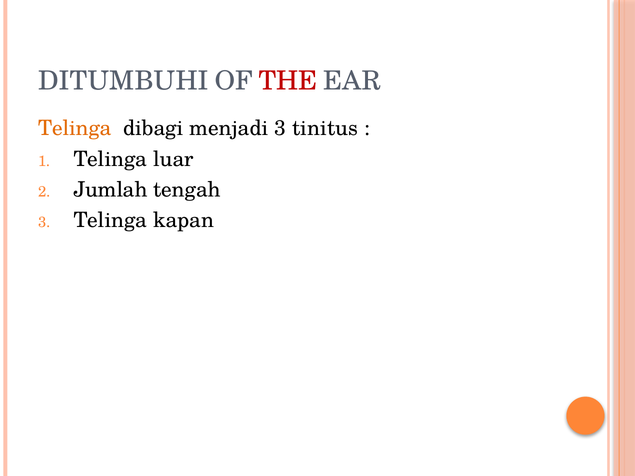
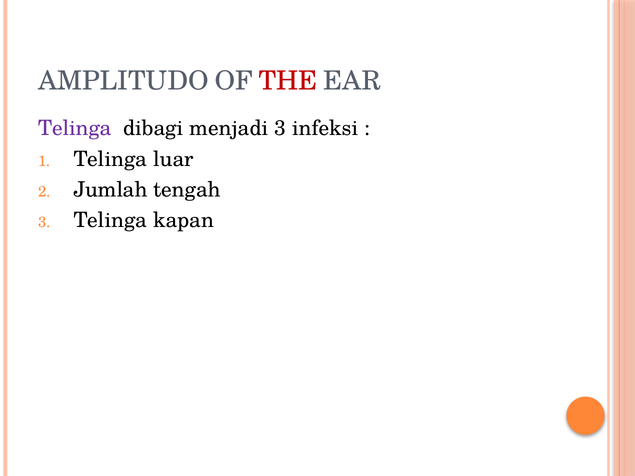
DITUMBUHI: DITUMBUHI -> AMPLITUDO (123, 81)
Telinga colour: orange -> purple (75, 128)
tinitus: tinitus -> infeksi (325, 128)
